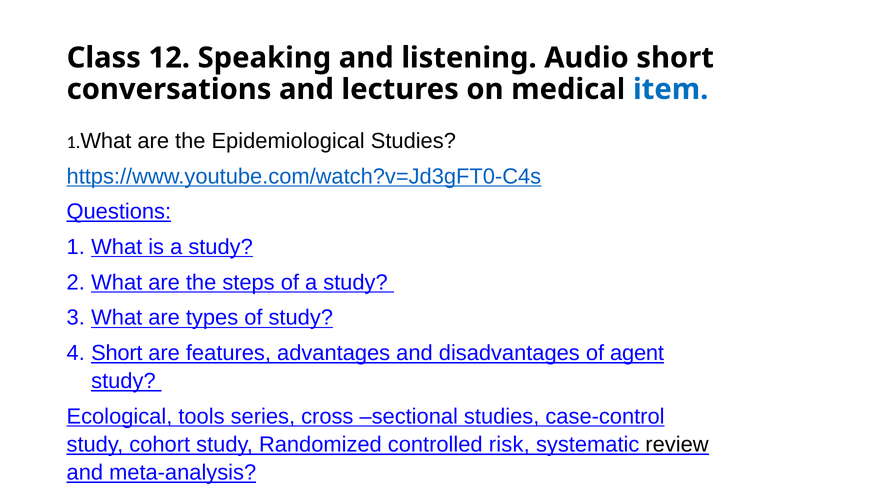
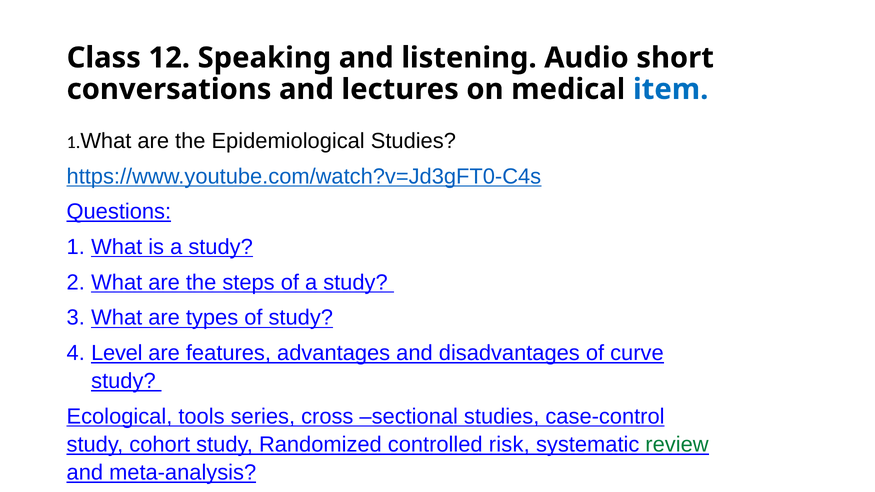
Short: Short -> Level (117, 353)
agent: agent -> curve (637, 353)
review colour: black -> green (677, 445)
